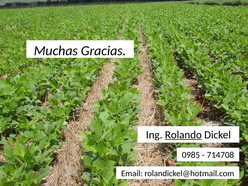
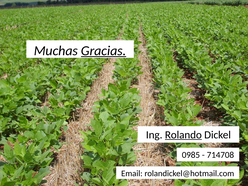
Gracias underline: none -> present (104, 51)
